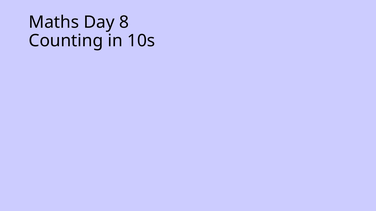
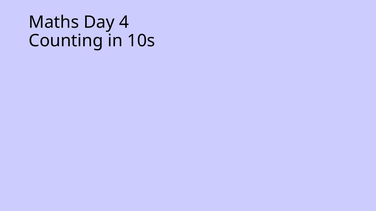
8: 8 -> 4 (124, 22)
